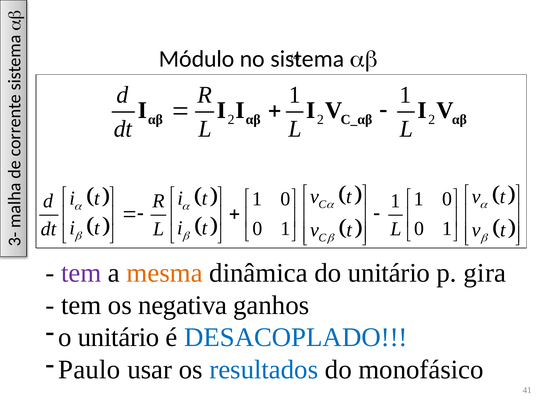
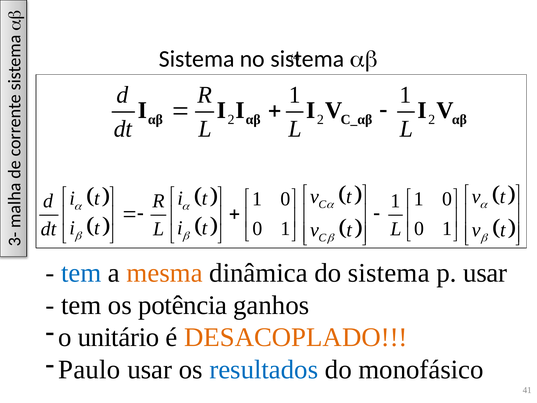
Módulo: Módulo -> Sistema (197, 59)
tem colour: purple -> blue (81, 273)
do unitário: unitário -> sistema (389, 273)
p gira: gira -> usar (485, 273)
negativa: negativa -> potência (183, 305)
DESACOPLADO colour: blue -> orange (296, 337)
